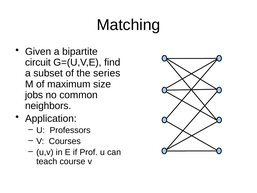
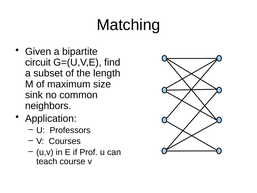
series: series -> length (107, 73)
jobs: jobs -> sink (34, 95)
